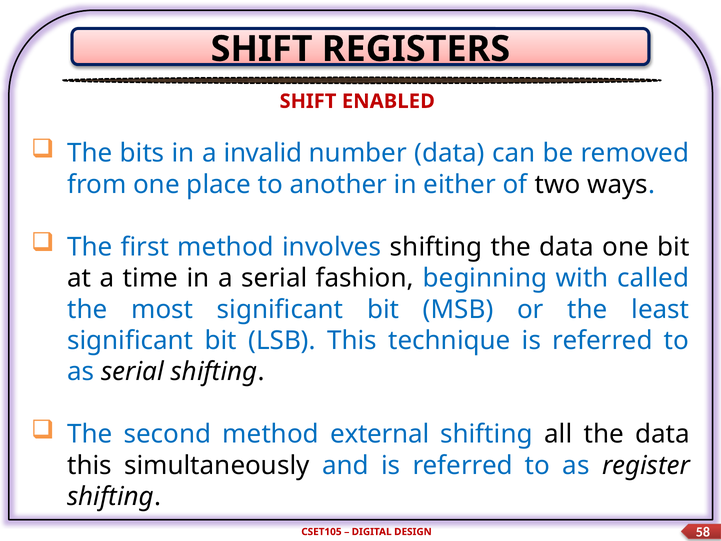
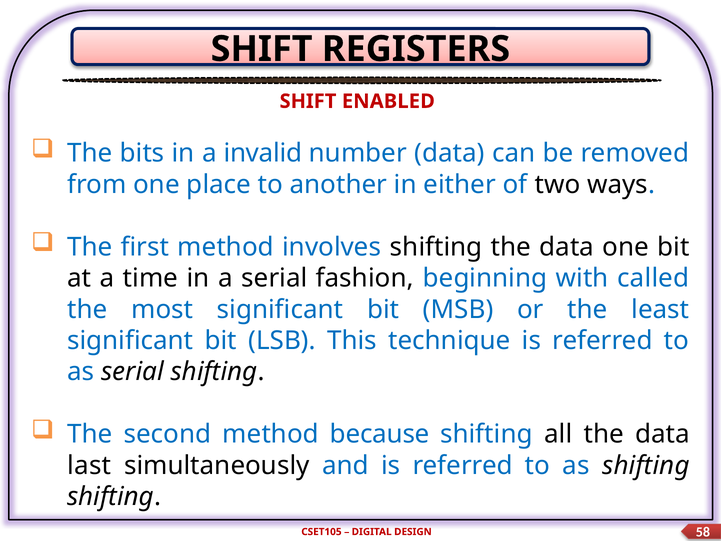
external: external -> because (380, 434)
this: this -> last (89, 465)
as register: register -> shifting (646, 465)
